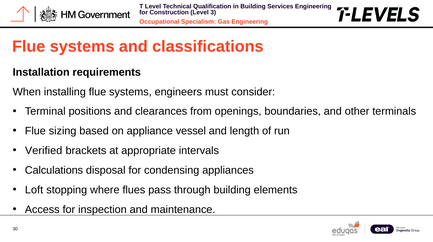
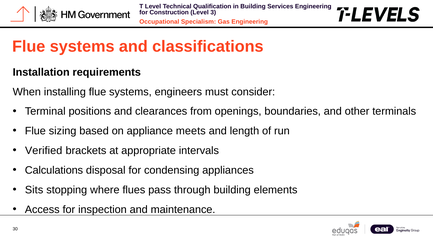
vessel: vessel -> meets (191, 131)
Loft: Loft -> Sits (34, 190)
